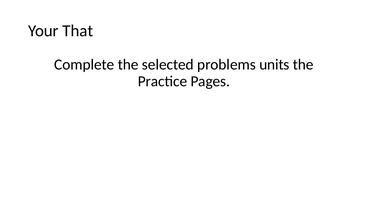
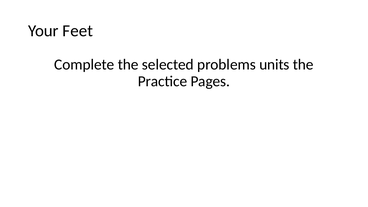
That: That -> Feet (78, 31)
